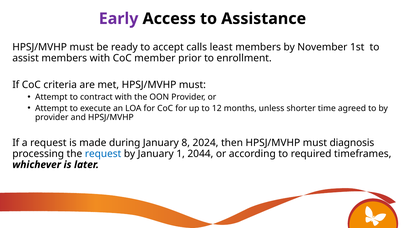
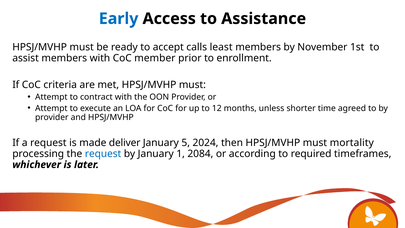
Early colour: purple -> blue (119, 19)
during: during -> deliver (125, 143)
8: 8 -> 5 (186, 143)
diagnosis: diagnosis -> mortality (352, 143)
2044: 2044 -> 2084 (200, 154)
